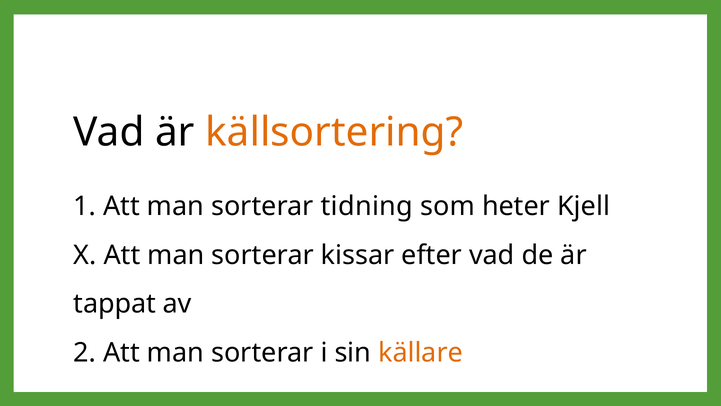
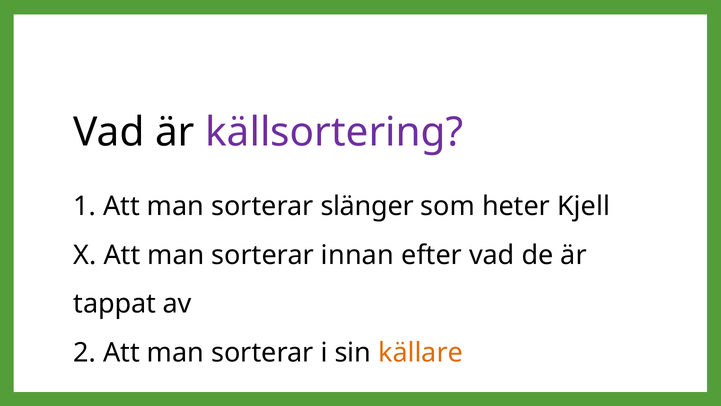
källsortering colour: orange -> purple (334, 132)
tidning: tidning -> slänger (367, 206)
kissar: kissar -> innan (357, 255)
